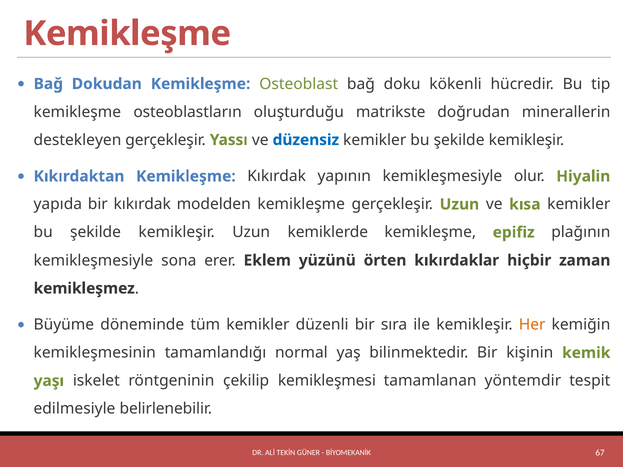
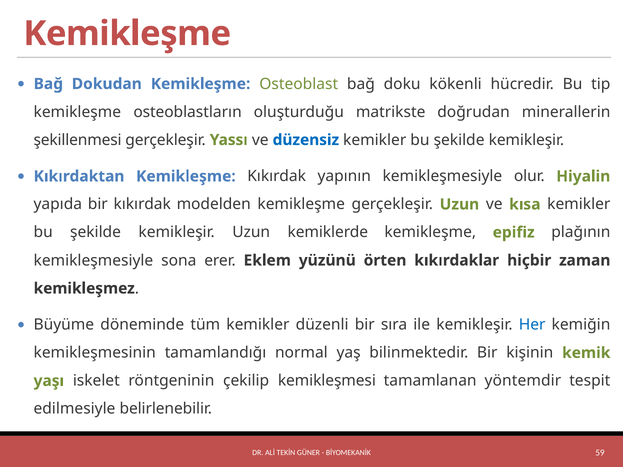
destekleyen: destekleyen -> şekillenmesi (78, 140)
Her colour: orange -> blue (532, 325)
67: 67 -> 59 (600, 453)
